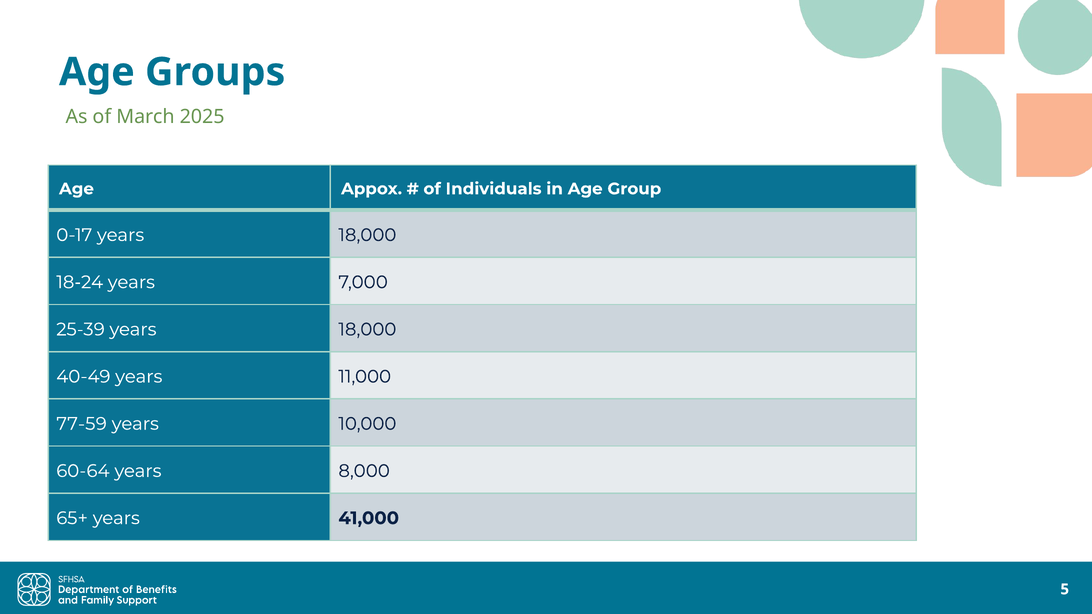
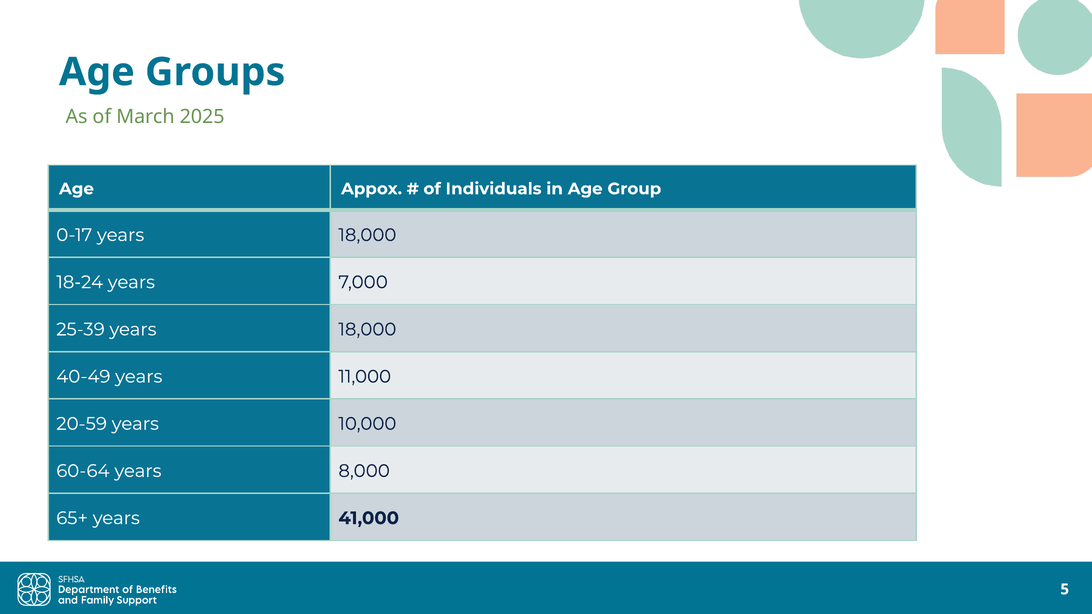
77-59: 77-59 -> 20-59 (82, 424)
